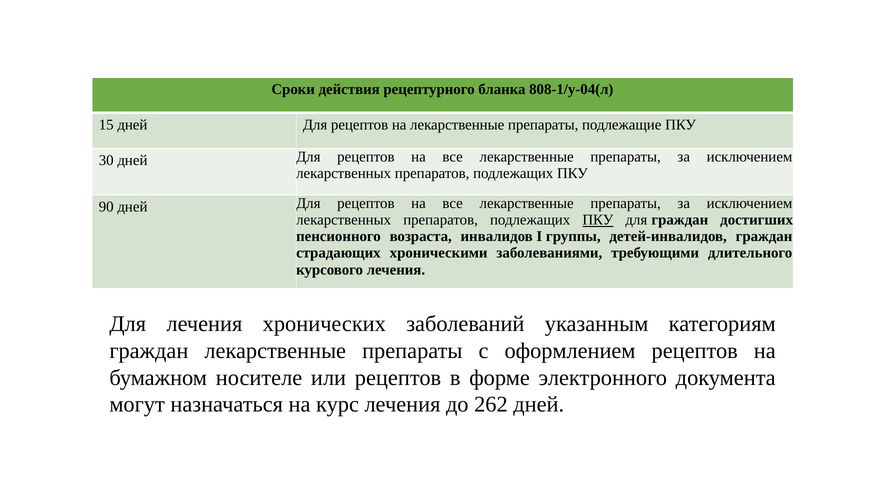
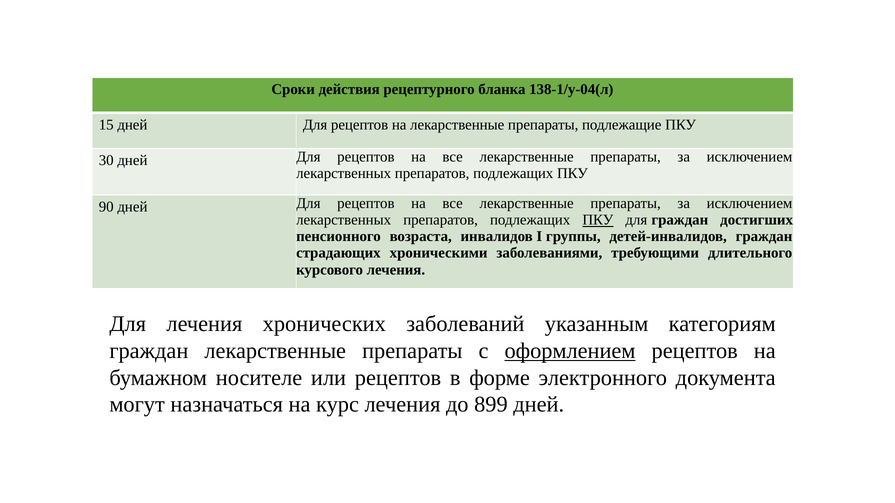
808-1/у-04(л: 808-1/у-04(л -> 138-1/у-04(л (571, 89)
оформлением underline: none -> present (570, 351)
262: 262 -> 899 (491, 405)
